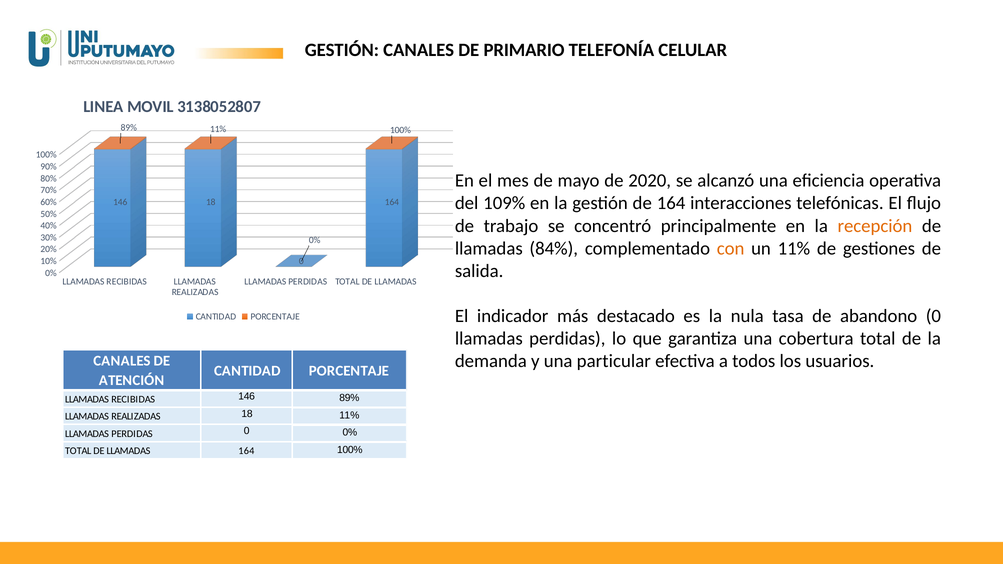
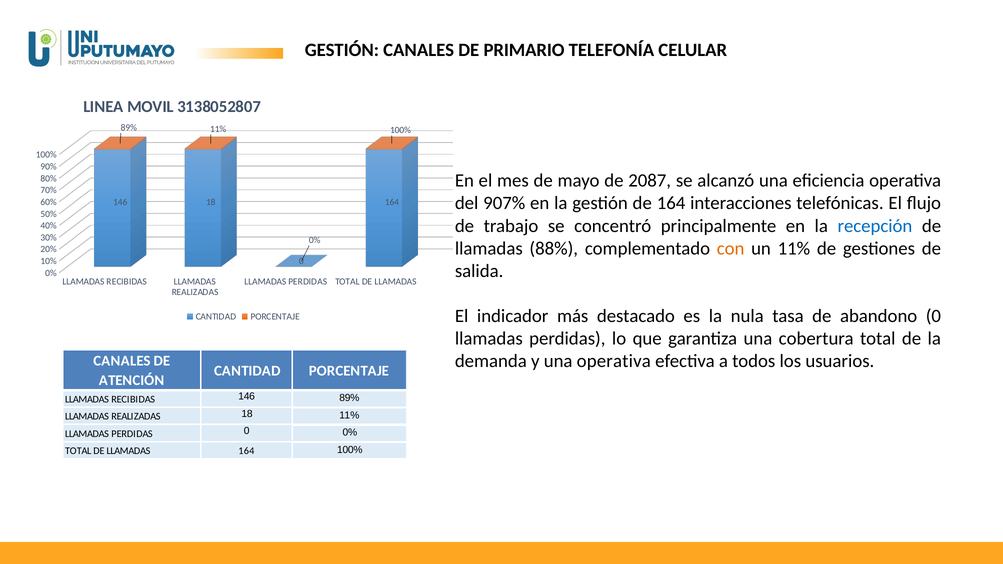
2020: 2020 -> 2087 (650, 181)
109%: 109% -> 907% (504, 203)
recepción colour: orange -> blue (875, 226)
84%: 84% -> 88% (554, 248)
una particular: particular -> operativa (614, 361)
